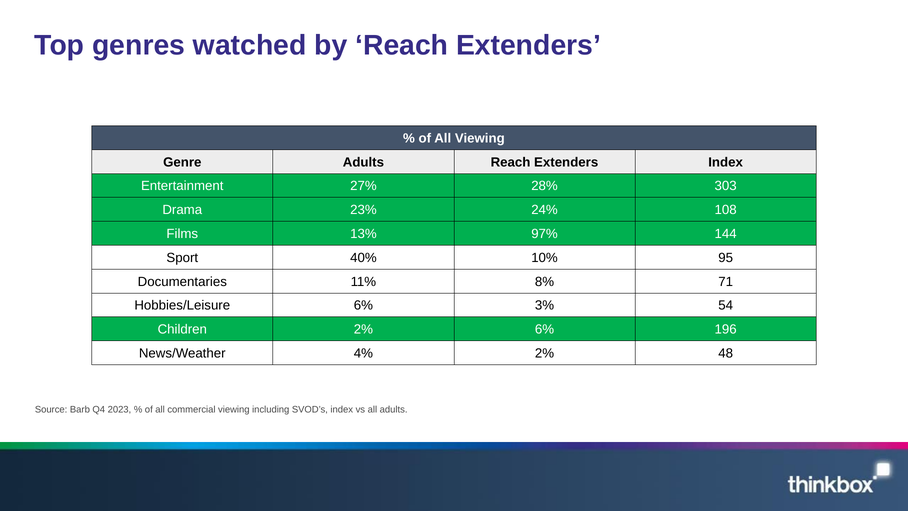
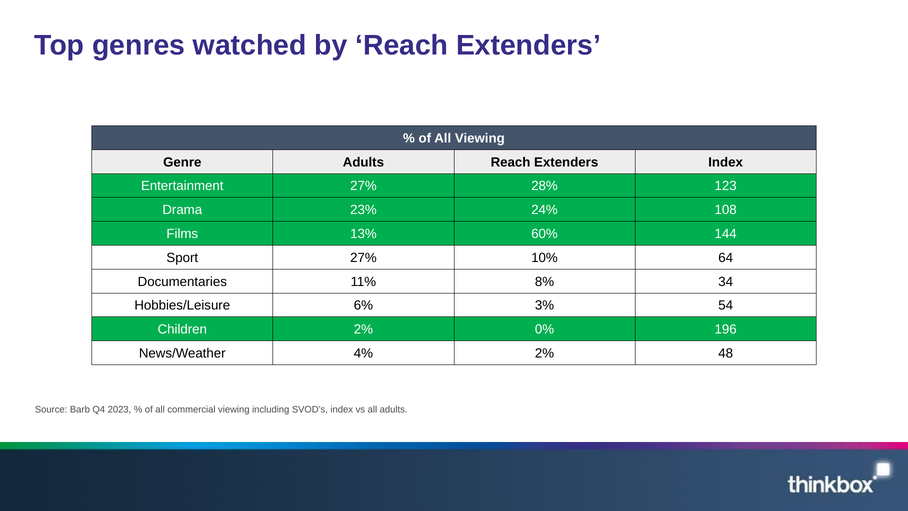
303: 303 -> 123 (726, 186)
97%: 97% -> 60% (545, 234)
Sport 40%: 40% -> 27% (363, 258)
95: 95 -> 64 (726, 258)
71: 71 -> 34 (726, 282)
2% 6%: 6% -> 0% (545, 329)
